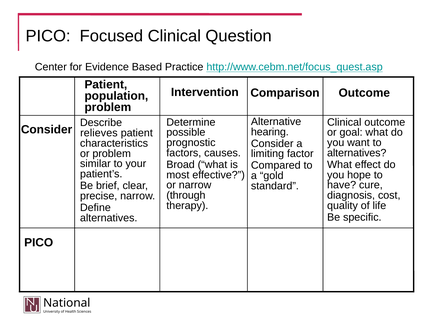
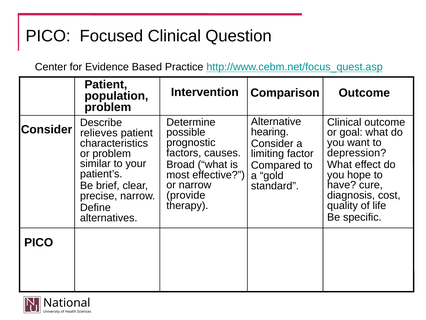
alternatives: alternatives -> depression (357, 153)
through: through -> provide (186, 195)
